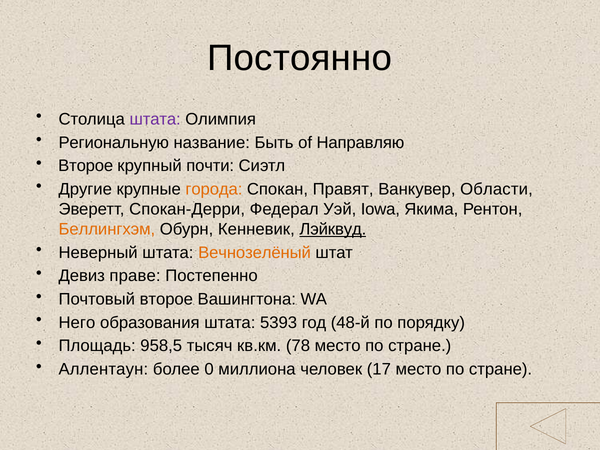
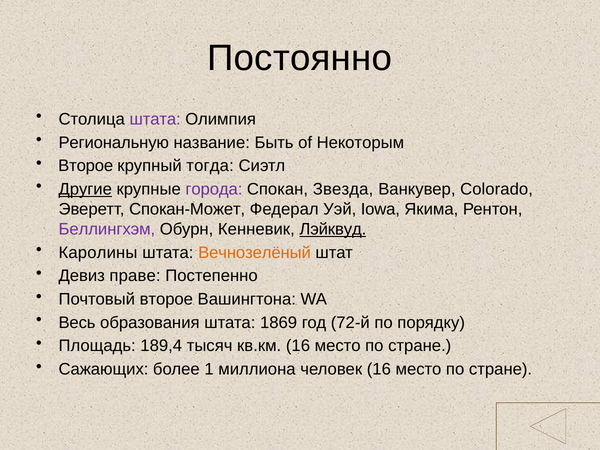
Направляю: Направляю -> Некоторым (360, 143)
почти: почти -> тогда (210, 166)
Другие underline: none -> present (85, 189)
города colour: orange -> purple (214, 189)
Правят: Правят -> Звезда (343, 189)
Области: Области -> Colorado (497, 189)
Спокан-Дерри: Спокан-Дерри -> Спокан-Может (187, 209)
Беллингхэм colour: orange -> purple (107, 229)
Неверный: Неверный -> Каролины (98, 253)
Него: Него -> Весь (77, 323)
5393: 5393 -> 1869 (279, 323)
48-й: 48-й -> 72-й (350, 323)
958,5: 958,5 -> 189,4 (161, 346)
кв.км 78: 78 -> 16 (298, 346)
Аллентаун: Аллентаун -> Сажающих (103, 369)
0: 0 -> 1 (209, 369)
человек 17: 17 -> 16 (379, 369)
